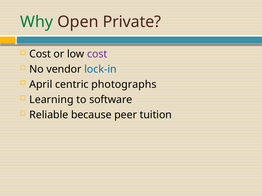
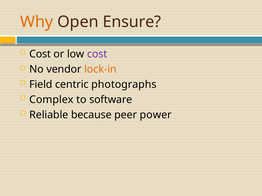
Why colour: green -> orange (37, 22)
Private: Private -> Ensure (132, 22)
lock-in colour: blue -> orange (100, 69)
April: April -> Field (41, 85)
Learning: Learning -> Complex (51, 100)
tuition: tuition -> power (156, 115)
